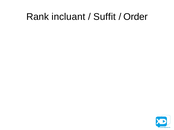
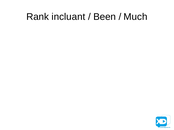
Suffit: Suffit -> Been (105, 17)
Order: Order -> Much (135, 17)
